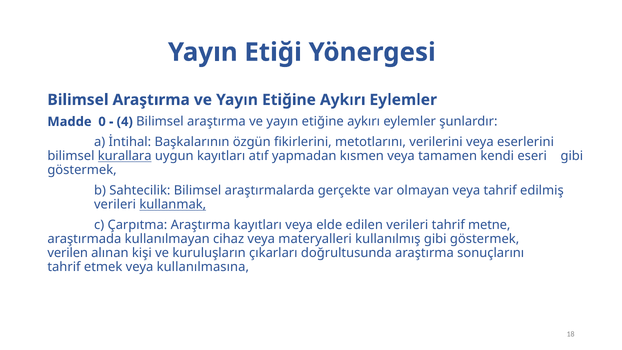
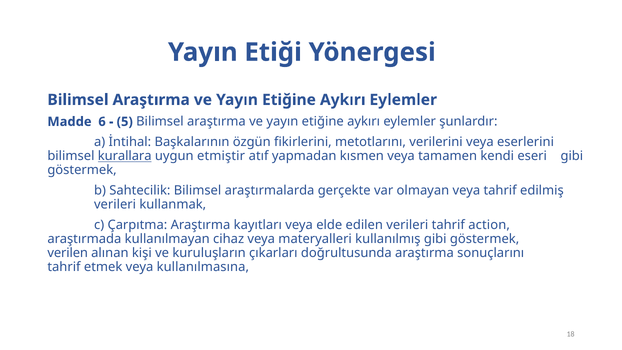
0: 0 -> 6 (102, 122)
4: 4 -> 5 (125, 122)
uygun kayıtları: kayıtları -> etmiştir (221, 156)
kullanmak underline: present -> none (173, 205)
metne: metne -> action (489, 225)
